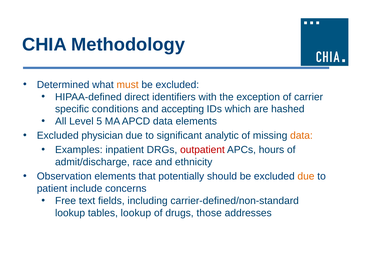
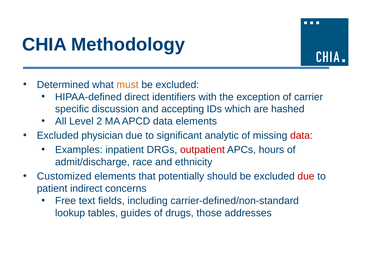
conditions: conditions -> discussion (115, 109)
5: 5 -> 2 (99, 121)
data colour: orange -> red (301, 135)
Observation: Observation -> Customized (64, 176)
due colour: orange -> red (306, 176)
include: include -> indirect (86, 188)
tables lookup: lookup -> guides (136, 213)
